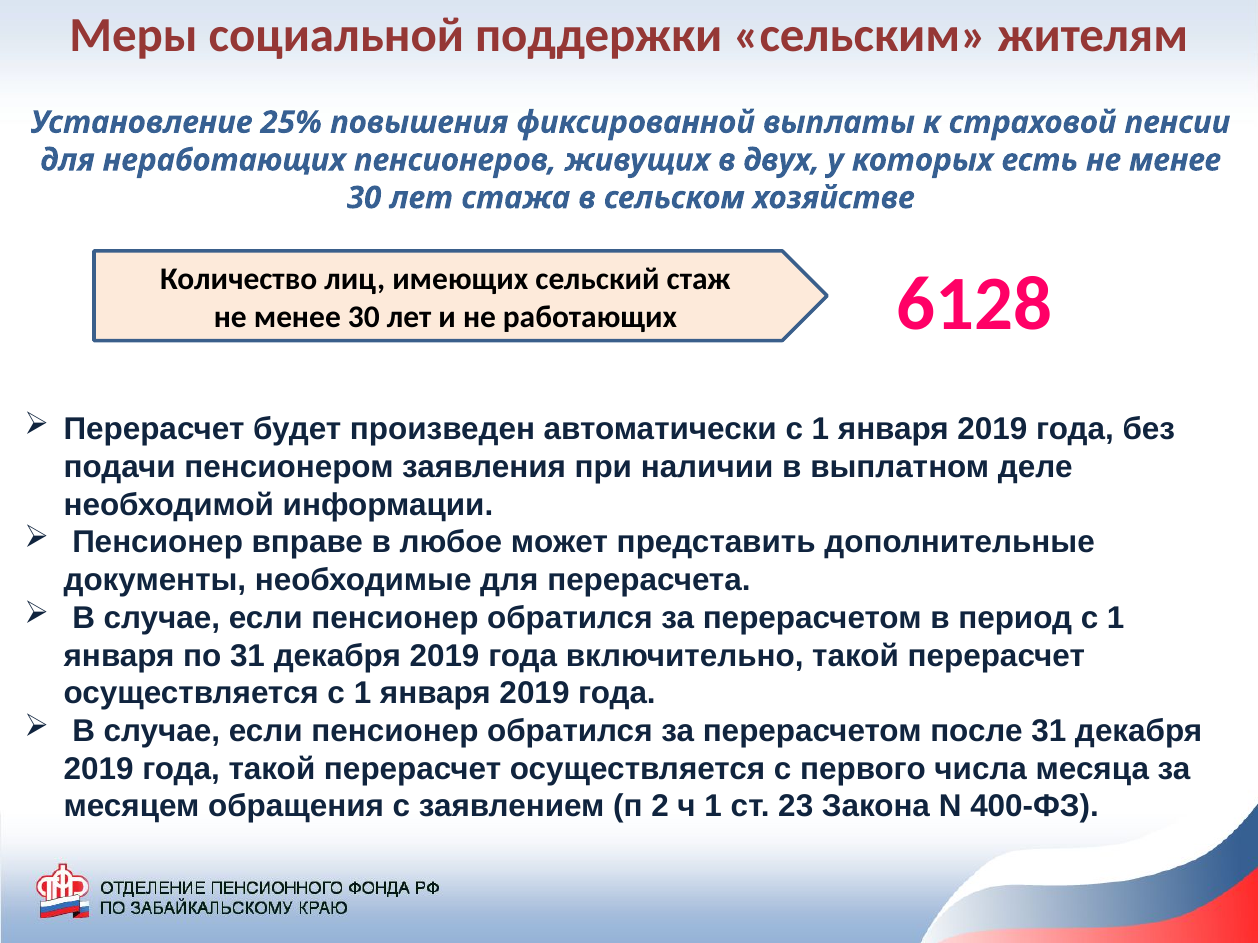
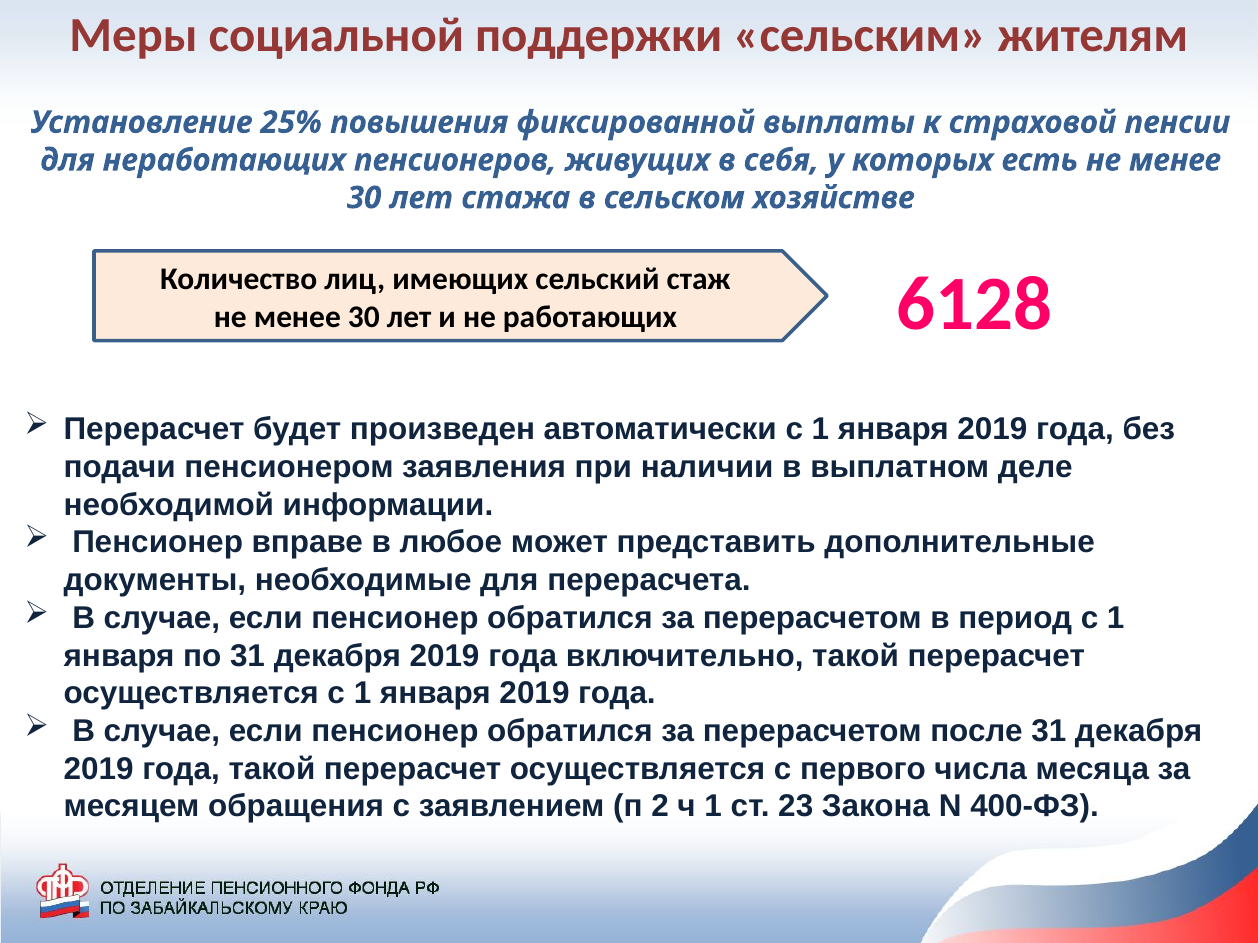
двух: двух -> себя (781, 160)
